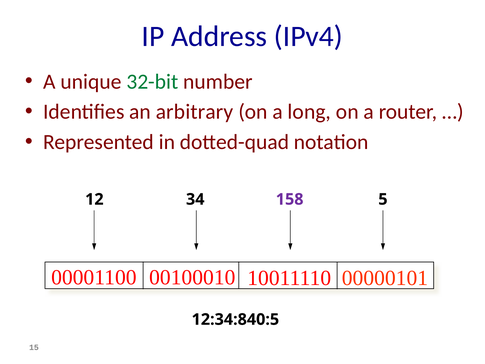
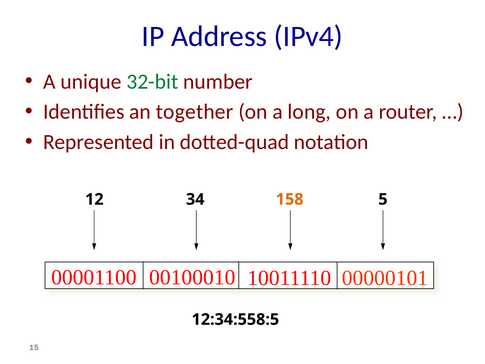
arbitrary: arbitrary -> together (195, 112)
158 colour: purple -> orange (290, 199)
12:34:840:5: 12:34:840:5 -> 12:34:558:5 (235, 319)
